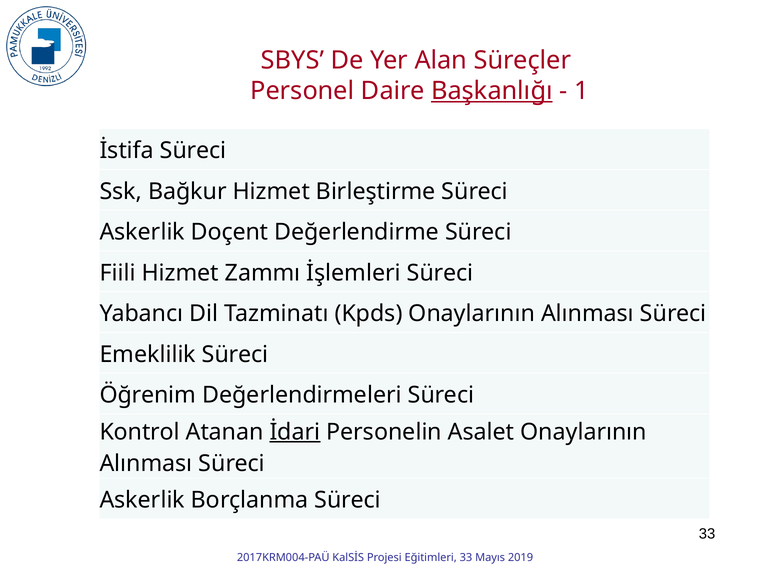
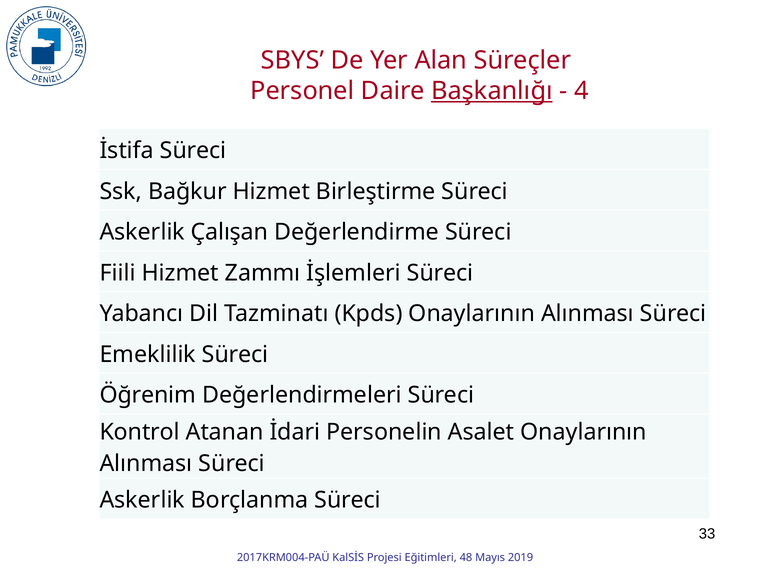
1: 1 -> 4 (581, 91)
Doçent: Doçent -> Çalışan (230, 232)
İdari underline: present -> none (295, 432)
Eğitimleri 33: 33 -> 48 (466, 558)
